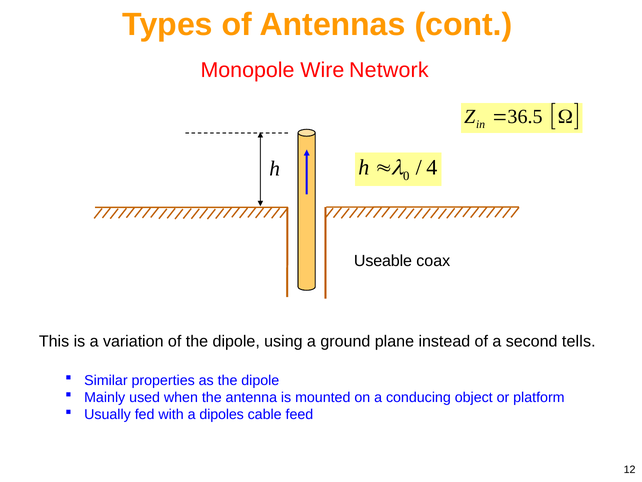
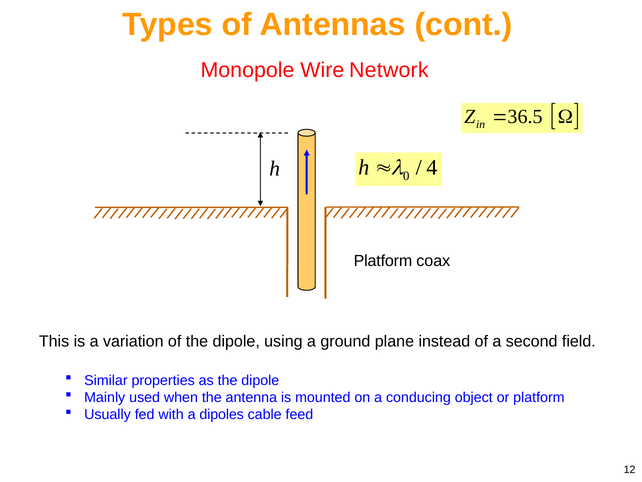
Useable: Useable -> Platform (383, 261)
tells: tells -> field (579, 341)
